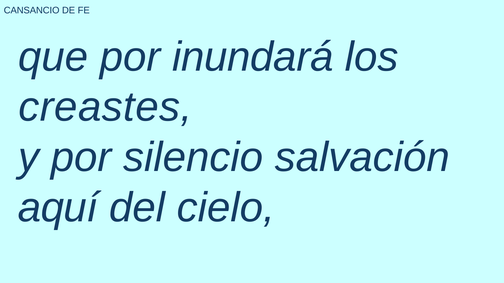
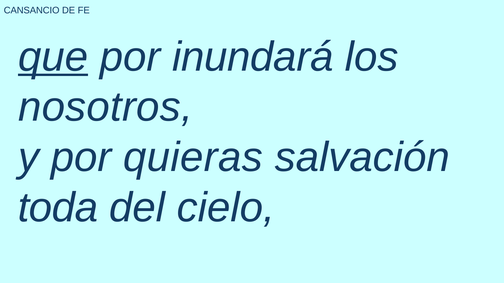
que underline: none -> present (53, 57)
creastes: creastes -> nosotros (105, 107)
silencio: silencio -> quieras (193, 158)
aquí: aquí -> toda (58, 208)
